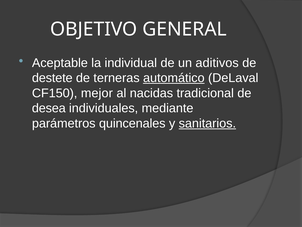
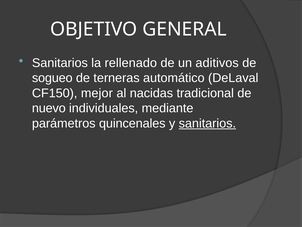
Aceptable: Aceptable -> Sanitarios (60, 63)
individual: individual -> rellenado (131, 63)
destete: destete -> sogueo (52, 78)
automático underline: present -> none (174, 78)
desea: desea -> nuevo (49, 108)
